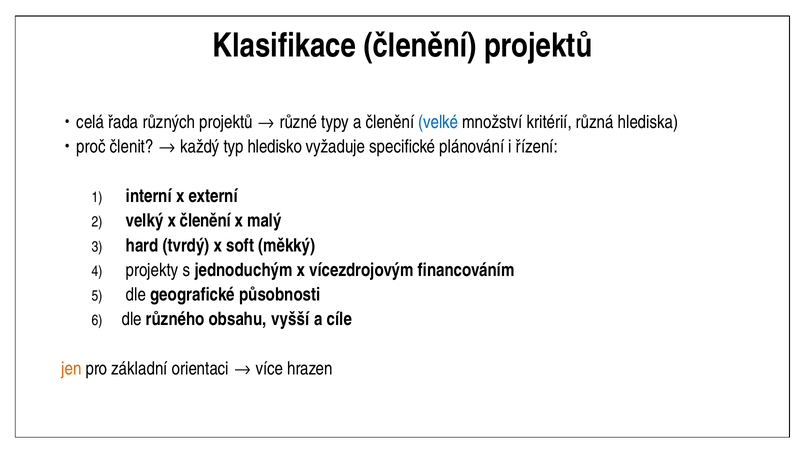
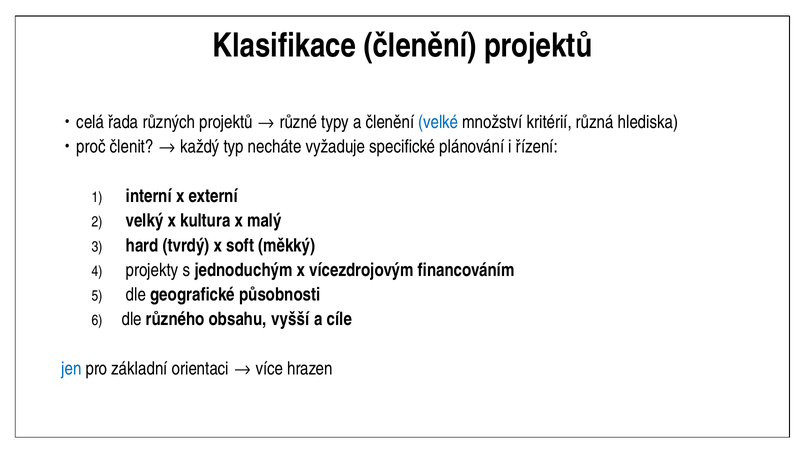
hledisko: hledisko -> necháte (275, 147)
x členění: členění -> kultura (205, 221)
jen colour: orange -> blue (71, 368)
